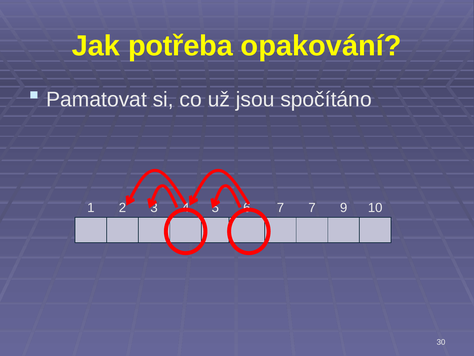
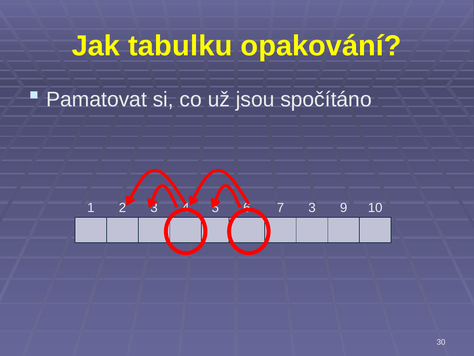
potřeba: potřeba -> tabulku (180, 46)
7 7: 7 -> 3 (312, 207)
